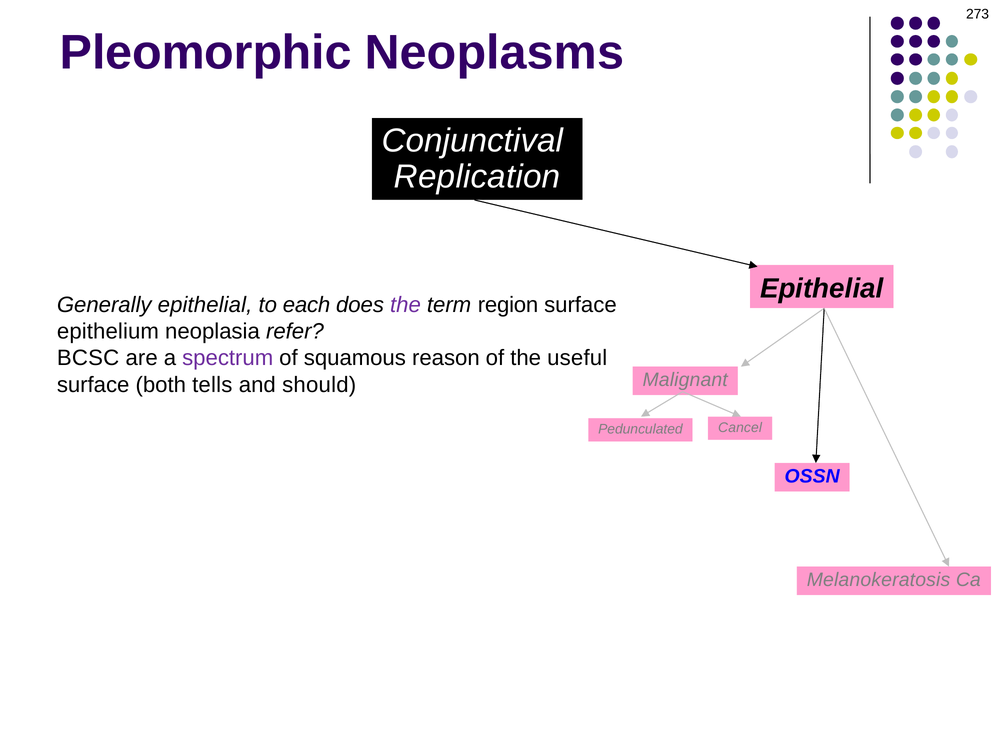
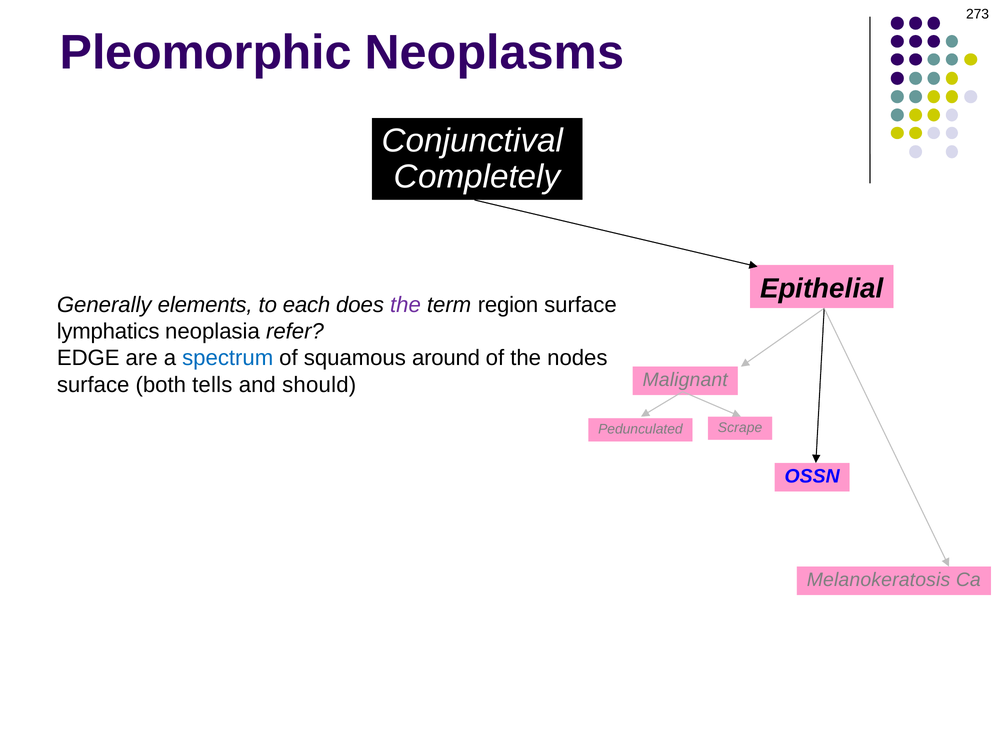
Replication: Replication -> Completely (477, 177)
Generally epithelial: epithelial -> elements (205, 304)
epithelium: epithelium -> lymphatics (108, 331)
BCSC: BCSC -> EDGE (88, 358)
spectrum colour: purple -> blue (228, 358)
reason: reason -> around (446, 358)
useful: useful -> nodes (577, 358)
Cancel: Cancel -> Scrape (740, 427)
